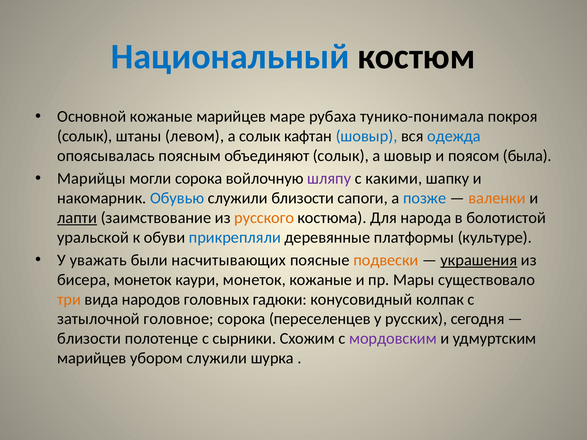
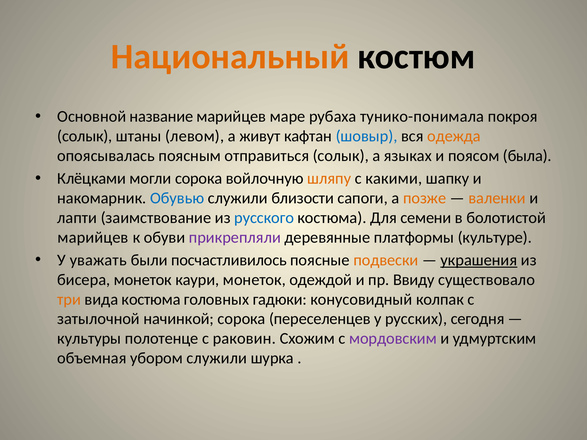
Национальный colour: blue -> orange (230, 57)
Основной кожаные: кожаные -> название (161, 117)
а солык: солык -> живут (260, 136)
одежда colour: blue -> orange (454, 136)
объединяют: объединяют -> отправиться (267, 156)
а шовыр: шовыр -> языках (408, 156)
Марийцы: Марийцы -> Клёцками (92, 179)
шляпу colour: purple -> orange (329, 179)
позже colour: blue -> orange (425, 198)
лапти underline: present -> none (77, 218)
русского colour: orange -> blue (264, 218)
народа: народа -> семени (426, 218)
уральской: уральской -> марийцев (93, 237)
прикрепляли colour: blue -> purple (235, 237)
насчитывающих: насчитывающих -> посчастливилось (229, 260)
монеток кожаные: кожаные -> одеждой (321, 280)
Мары: Мары -> Ввиду (414, 280)
вида народов: народов -> костюма (151, 300)
головное: головное -> начинкой (179, 319)
близости: близости -> культуры (89, 339)
сырники: сырники -> раковин (244, 339)
марийцев: марийцев -> объемная (92, 358)
